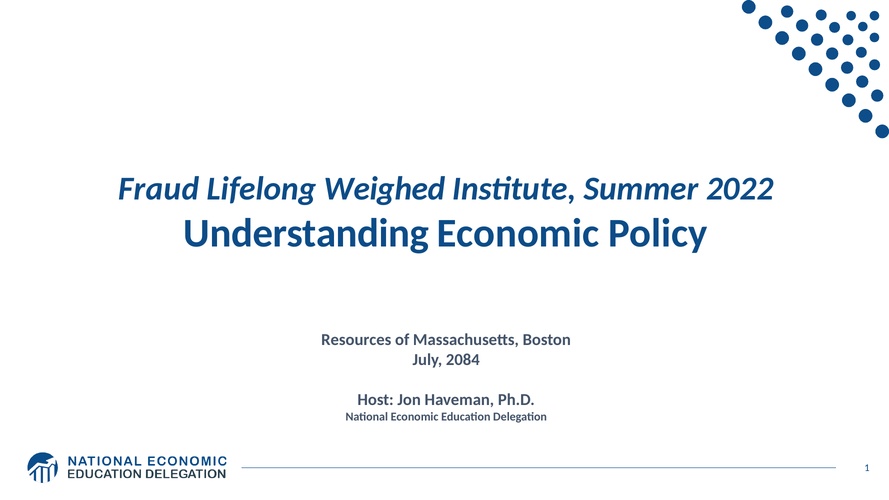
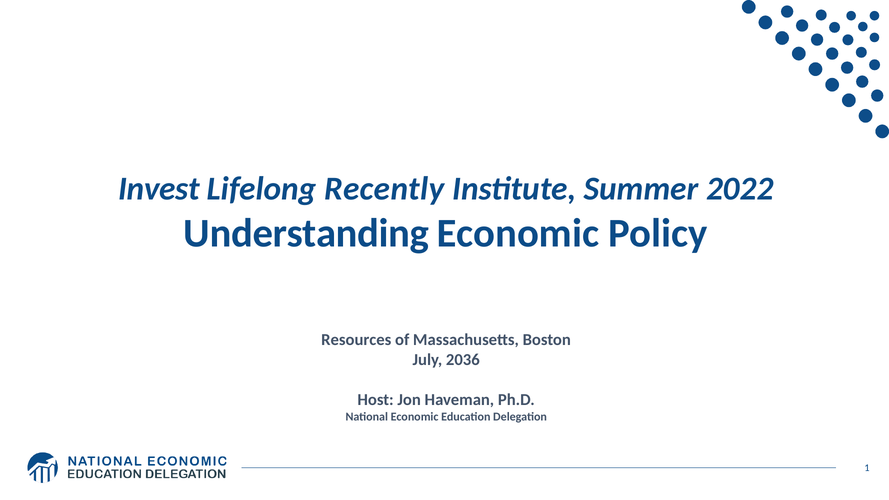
Fraud: Fraud -> Invest (159, 189)
Weighed: Weighed -> Recently (384, 189)
2084: 2084 -> 2036 (463, 360)
